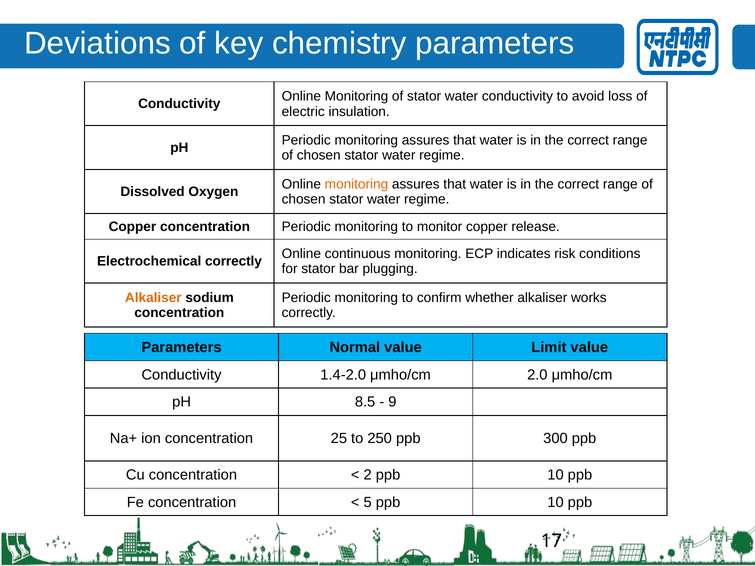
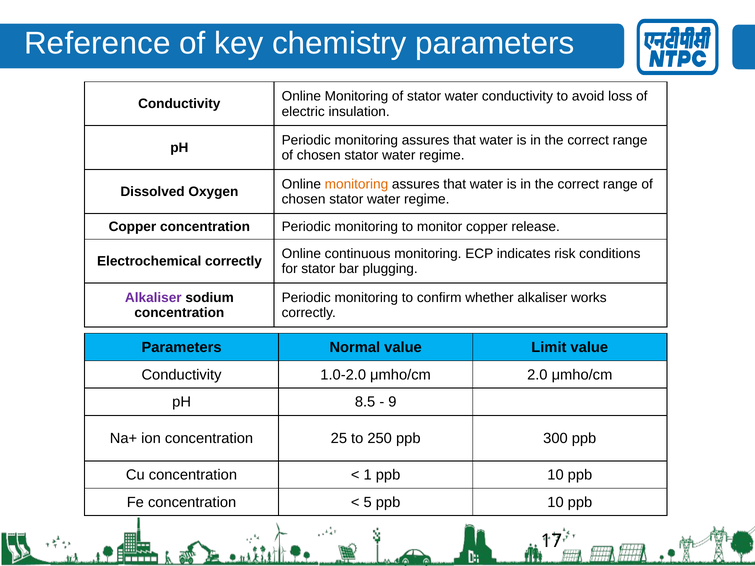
Deviations: Deviations -> Reference (97, 44)
Alkaliser colour: orange -> purple (153, 298)
1.4-2.0: 1.4-2.0 -> 1.0-2.0 (343, 375)
2: 2 -> 1 (368, 475)
